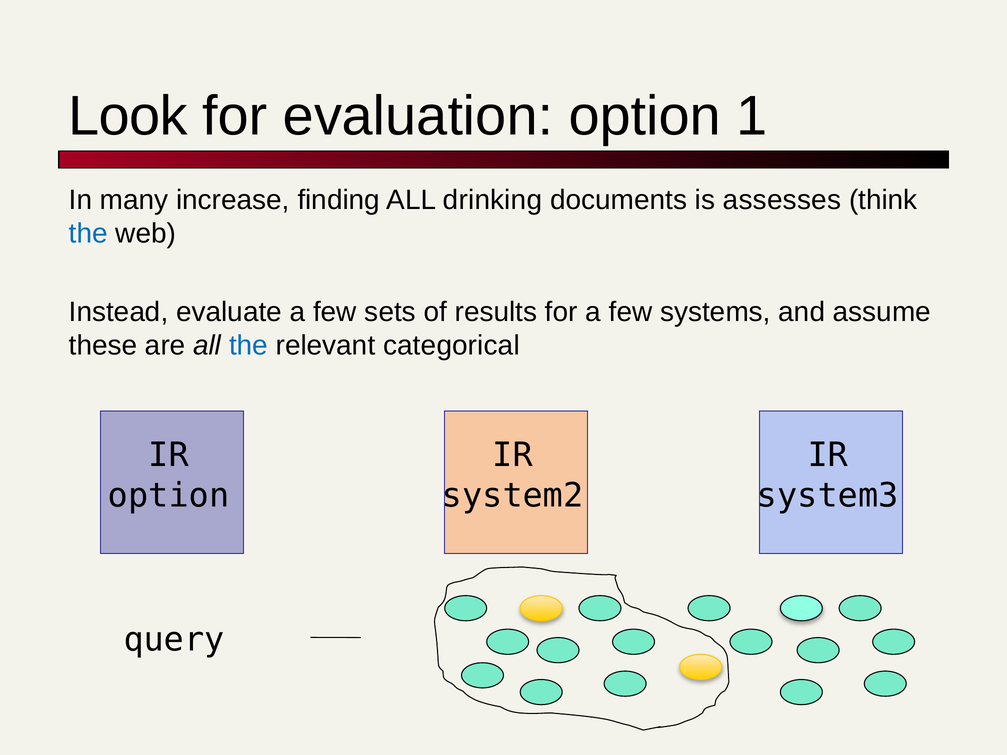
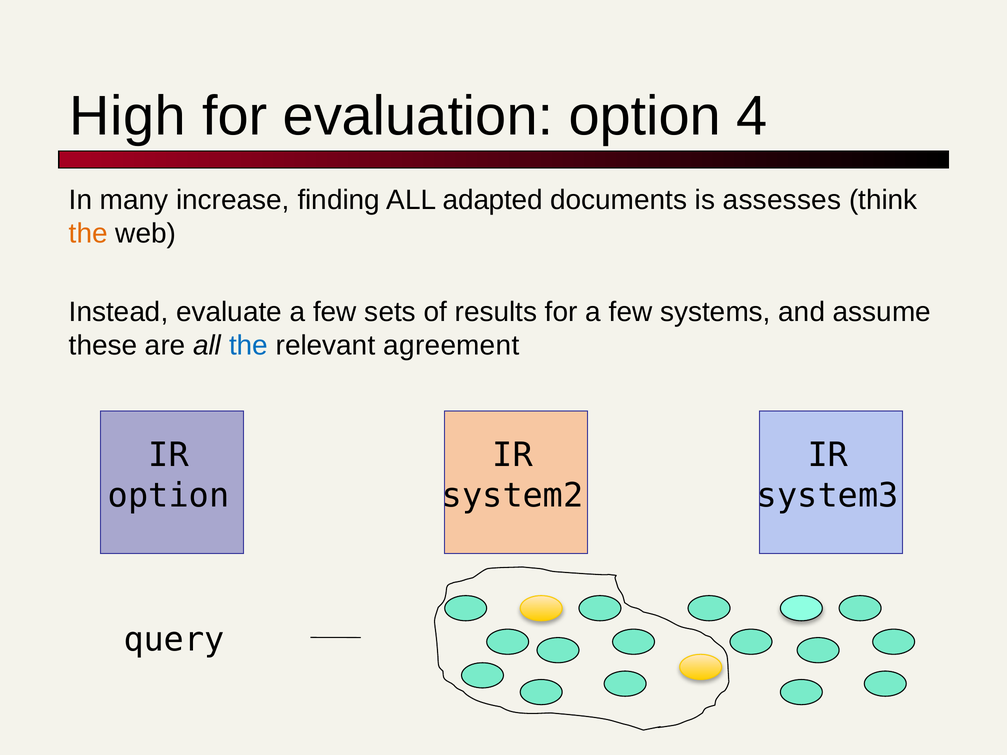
Look: Look -> High (128, 116)
1: 1 -> 4 (752, 116)
drinking: drinking -> adapted (493, 200)
the colour: blue -> orange (88, 234)
categorical: categorical -> agreement (451, 346)
